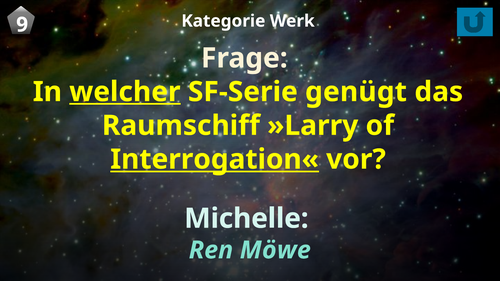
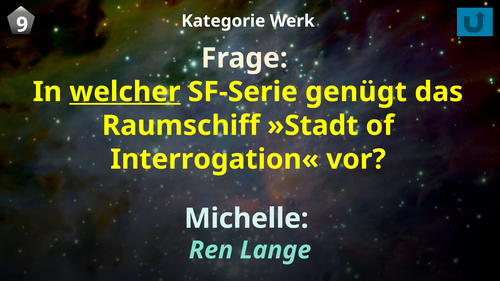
»Larry: »Larry -> »Stadt (313, 126)
Interrogation« underline: present -> none (215, 159)
Möwe: Möwe -> Lange (275, 250)
